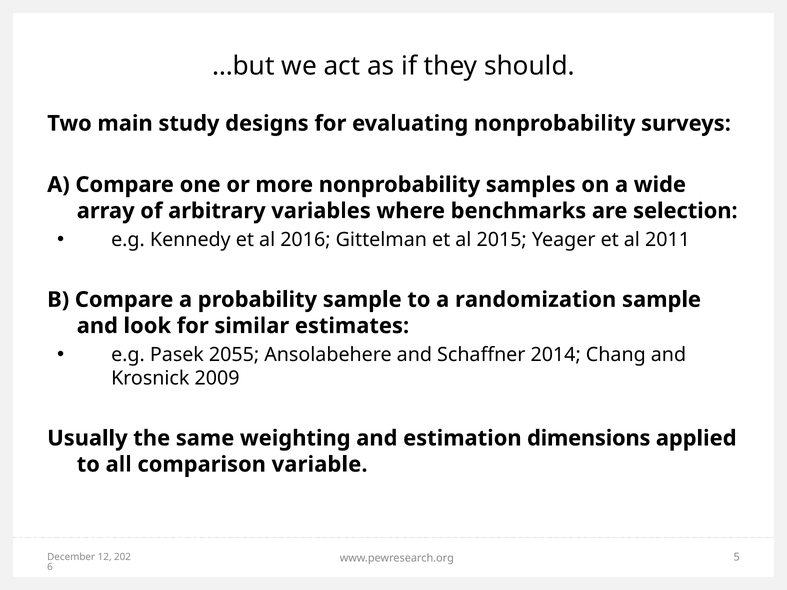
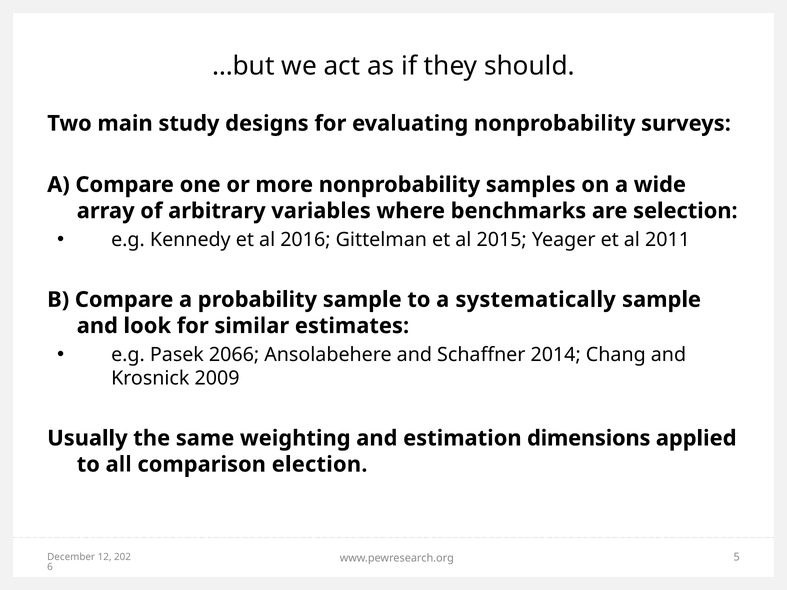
randomization: randomization -> systematically (536, 300)
2055: 2055 -> 2066 (234, 355)
variable: variable -> election (320, 465)
